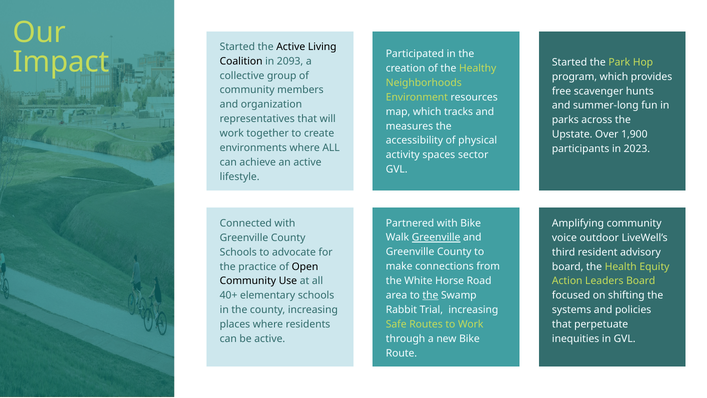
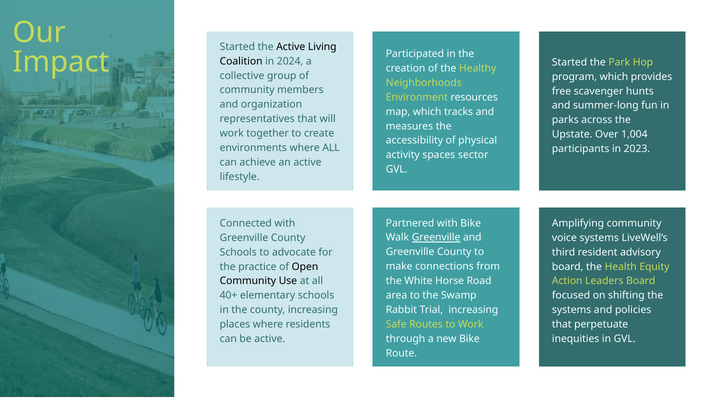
2093: 2093 -> 2024 (290, 61)
1,900: 1,900 -> 1,004 (634, 134)
voice outdoor: outdoor -> systems (599, 238)
the underline: present -> none (430, 295)
